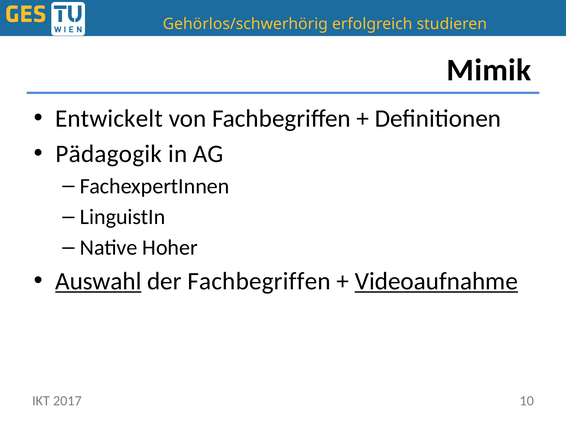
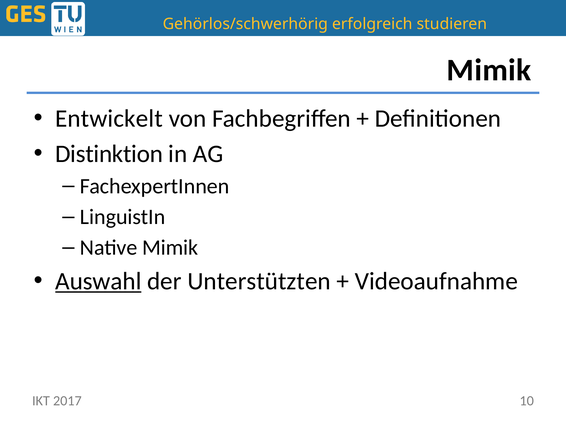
Pädagogik: Pädagogik -> Distinktion (109, 154)
Native Hoher: Hoher -> Mimik (170, 248)
der Fachbegriffen: Fachbegriffen -> Unterstützten (259, 282)
Videoaufnahme underline: present -> none (436, 282)
